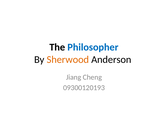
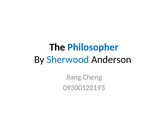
Sherwood colour: orange -> blue (68, 60)
